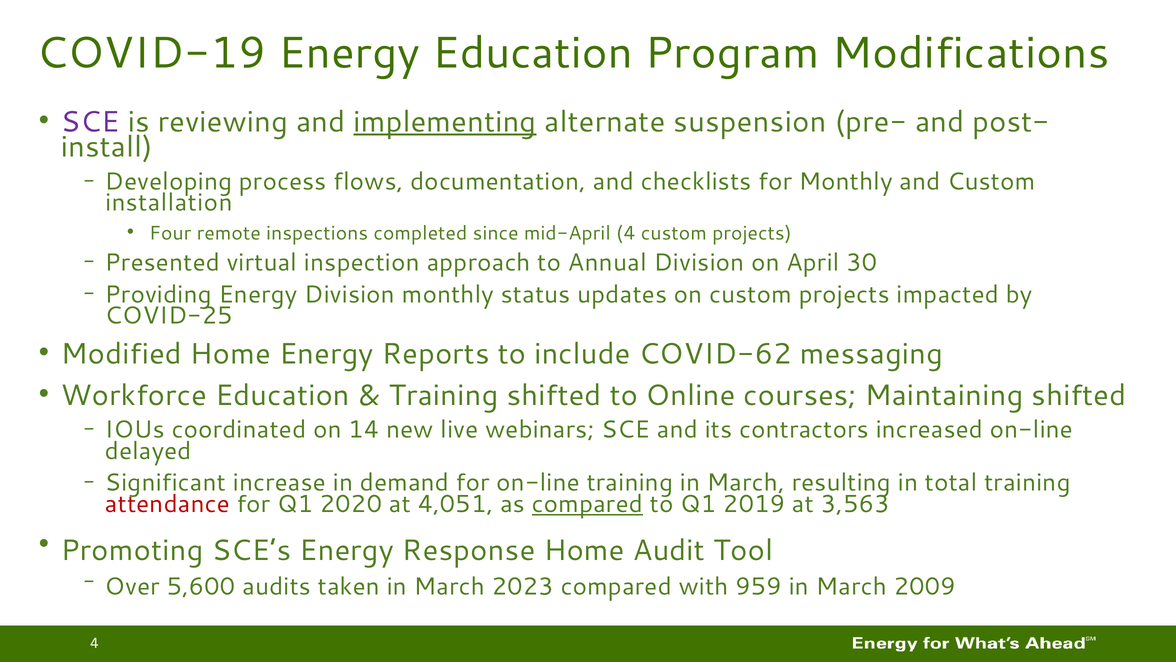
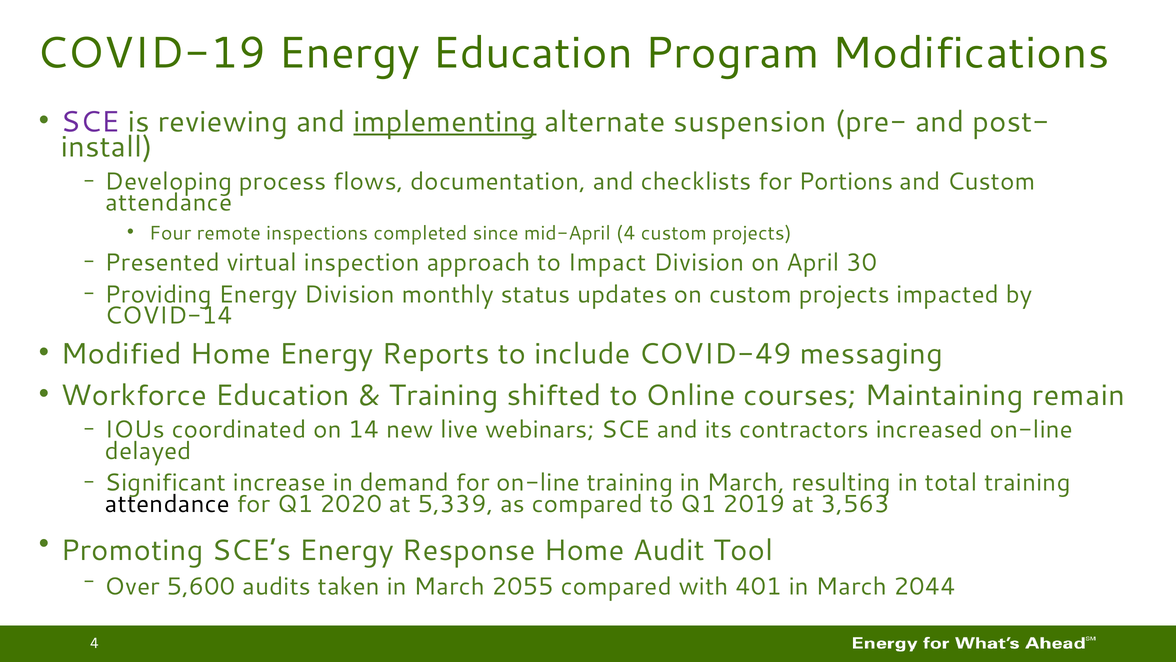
for Monthly: Monthly -> Portions (846, 182)
installation: installation -> attendance (169, 203)
Annual: Annual -> Impact (607, 262)
COVID-25: COVID-25 -> COVID-14 (169, 315)
COVID-62: COVID-62 -> COVID-49 (715, 354)
Maintaining shifted: shifted -> remain (1079, 395)
attendance colour: red -> black (167, 504)
4,051: 4,051 -> 5,339 (455, 504)
compared underline: present -> none (587, 504)
2023: 2023 -> 2055 (523, 586)
959: 959 -> 401 (759, 586)
2009: 2009 -> 2044 (925, 586)
